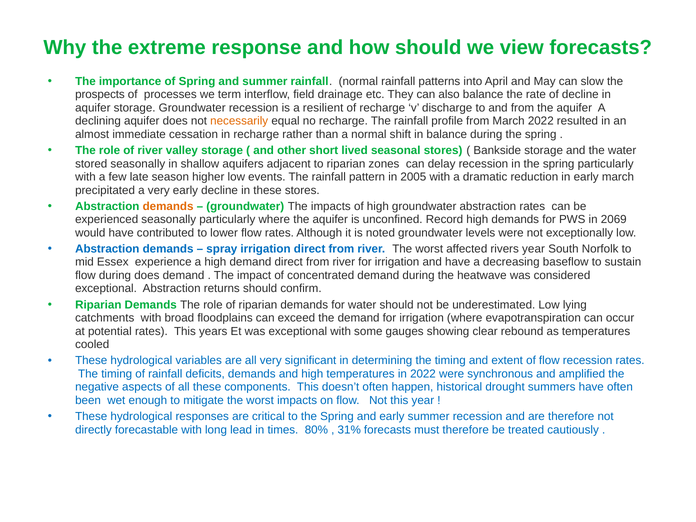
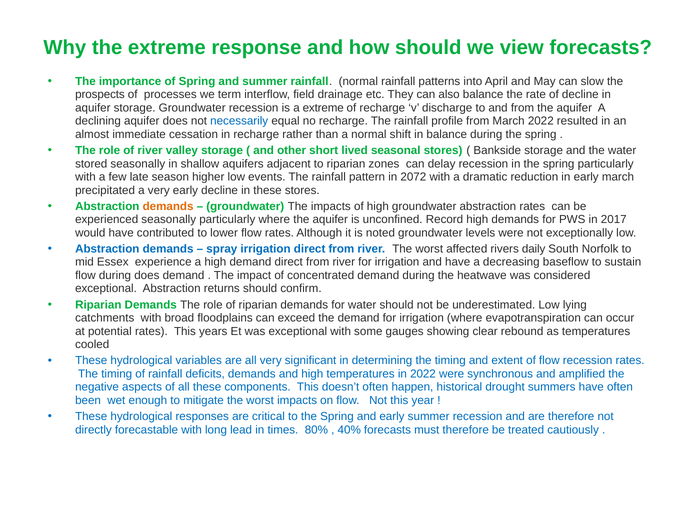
a resilient: resilient -> extreme (323, 108)
necessarily colour: orange -> blue (239, 121)
2005: 2005 -> 2072 (413, 177)
2069: 2069 -> 2017 (614, 220)
rivers year: year -> daily (534, 249)
31%: 31% -> 40% (349, 430)
